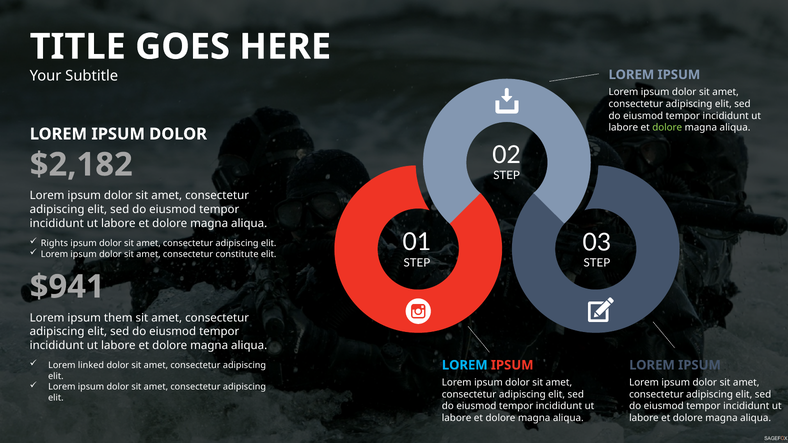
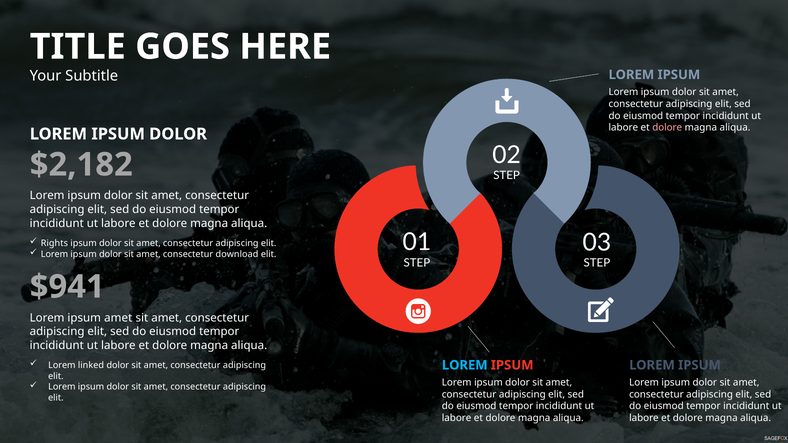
dolore colour: light green -> pink (667, 128)
constitute: constitute -> download (237, 254)
ipsum them: them -> amet (118, 318)
